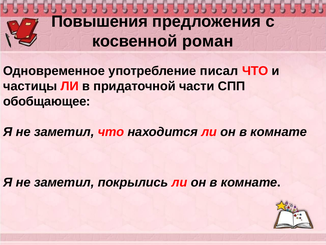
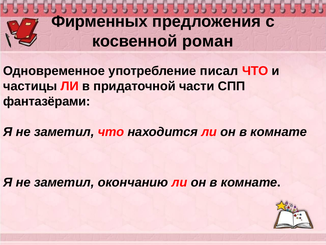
Повышения: Повышения -> Фирменных (100, 22)
обобщающее: обобщающее -> фантазёрами (47, 101)
покрылись: покрылись -> окончанию (133, 182)
